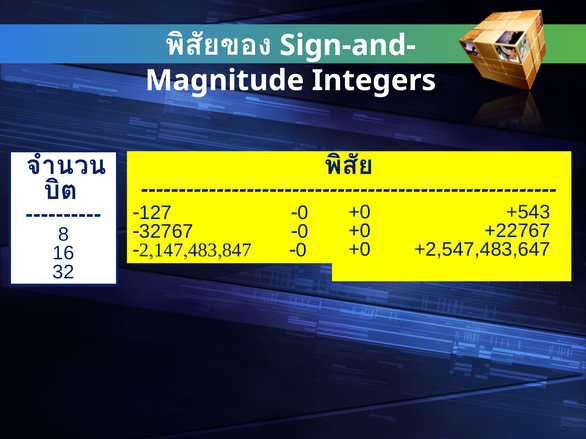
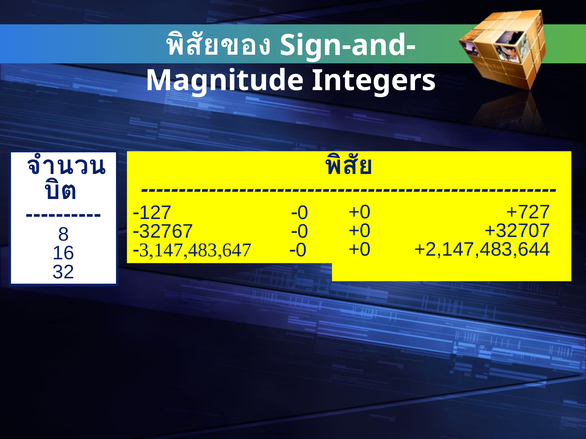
+543: +543 -> +727 (528, 212)
+22767: +22767 -> +32707 (517, 231)
+2,547,483,647: +2,547,483,647 -> +2,147,483,644 (482, 250)
-2,147,483,847: -2,147,483,847 -> -3,147,483,647 (192, 250)
